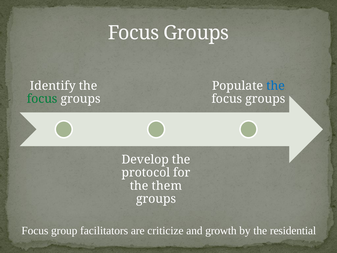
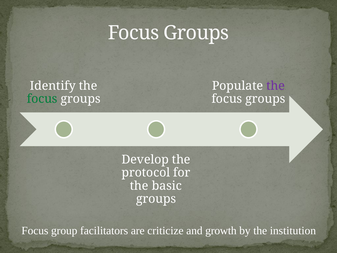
the colour: blue -> purple (276, 86)
them: them -> basic (167, 186)
residential: residential -> institution (293, 230)
